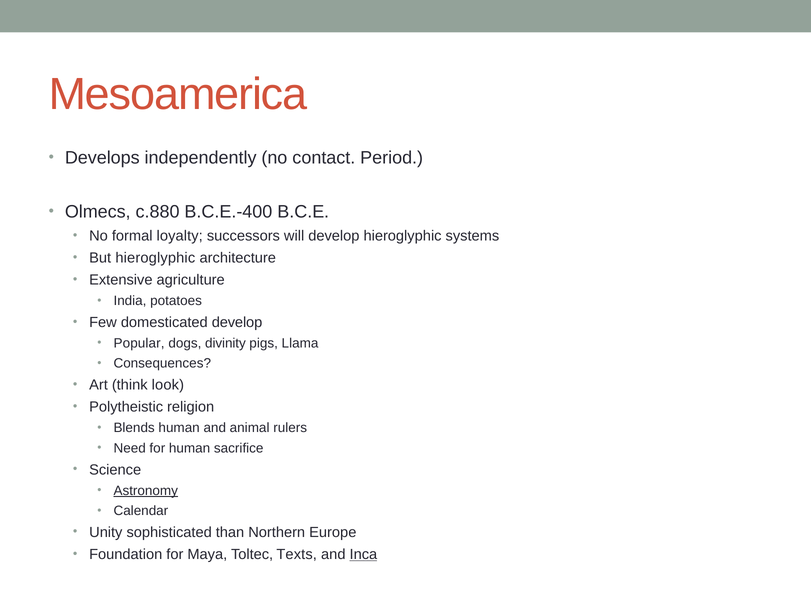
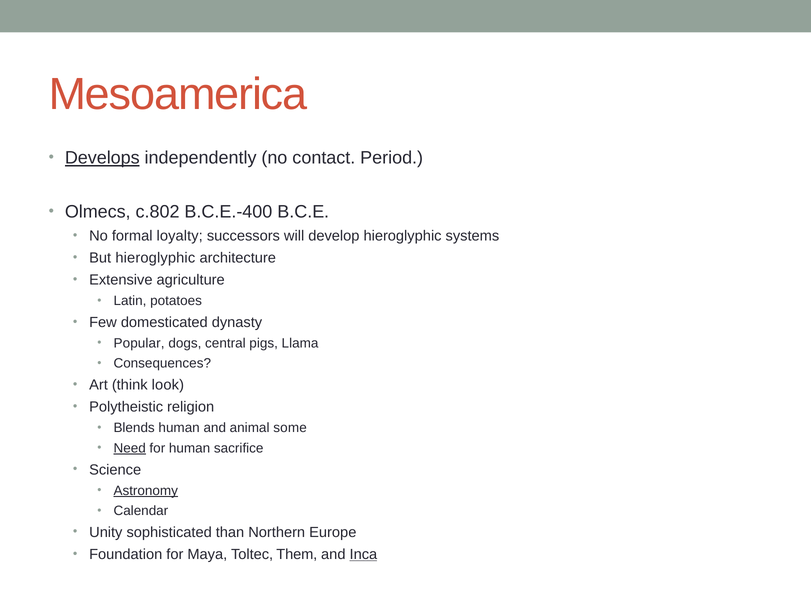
Develops underline: none -> present (102, 158)
c.880: c.880 -> c.802 (158, 212)
India: India -> Latin (130, 301)
domesticated develop: develop -> dynasty (237, 323)
divinity: divinity -> central (225, 343)
rulers: rulers -> some (290, 428)
Need underline: none -> present (130, 448)
Texts: Texts -> Them (297, 555)
